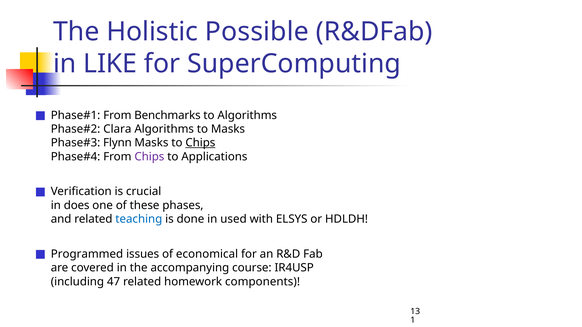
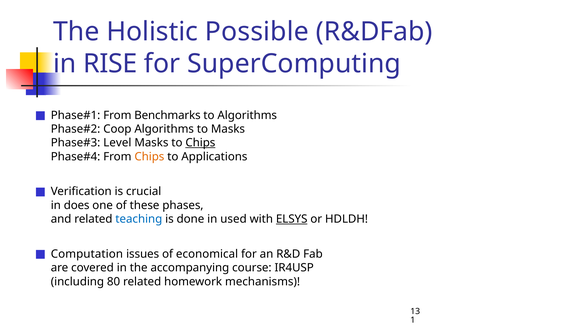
LIKE: LIKE -> RISE (110, 64)
Clara: Clara -> Coop (117, 129)
Flynn: Flynn -> Level (117, 143)
Chips colour: purple -> orange (149, 157)
ELSYS underline: none -> present (292, 219)
Programmed: Programmed -> Computation (87, 254)
47: 47 -> 80 (114, 282)
components: components -> mechanisms (263, 282)
